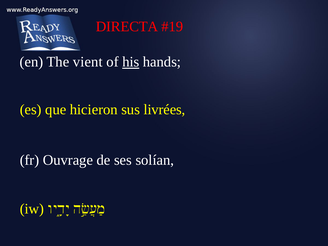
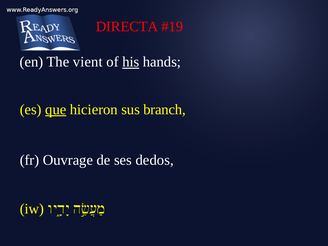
que underline: none -> present (56, 109)
livrées: livrées -> branch (164, 109)
solían: solían -> dedos (155, 160)
